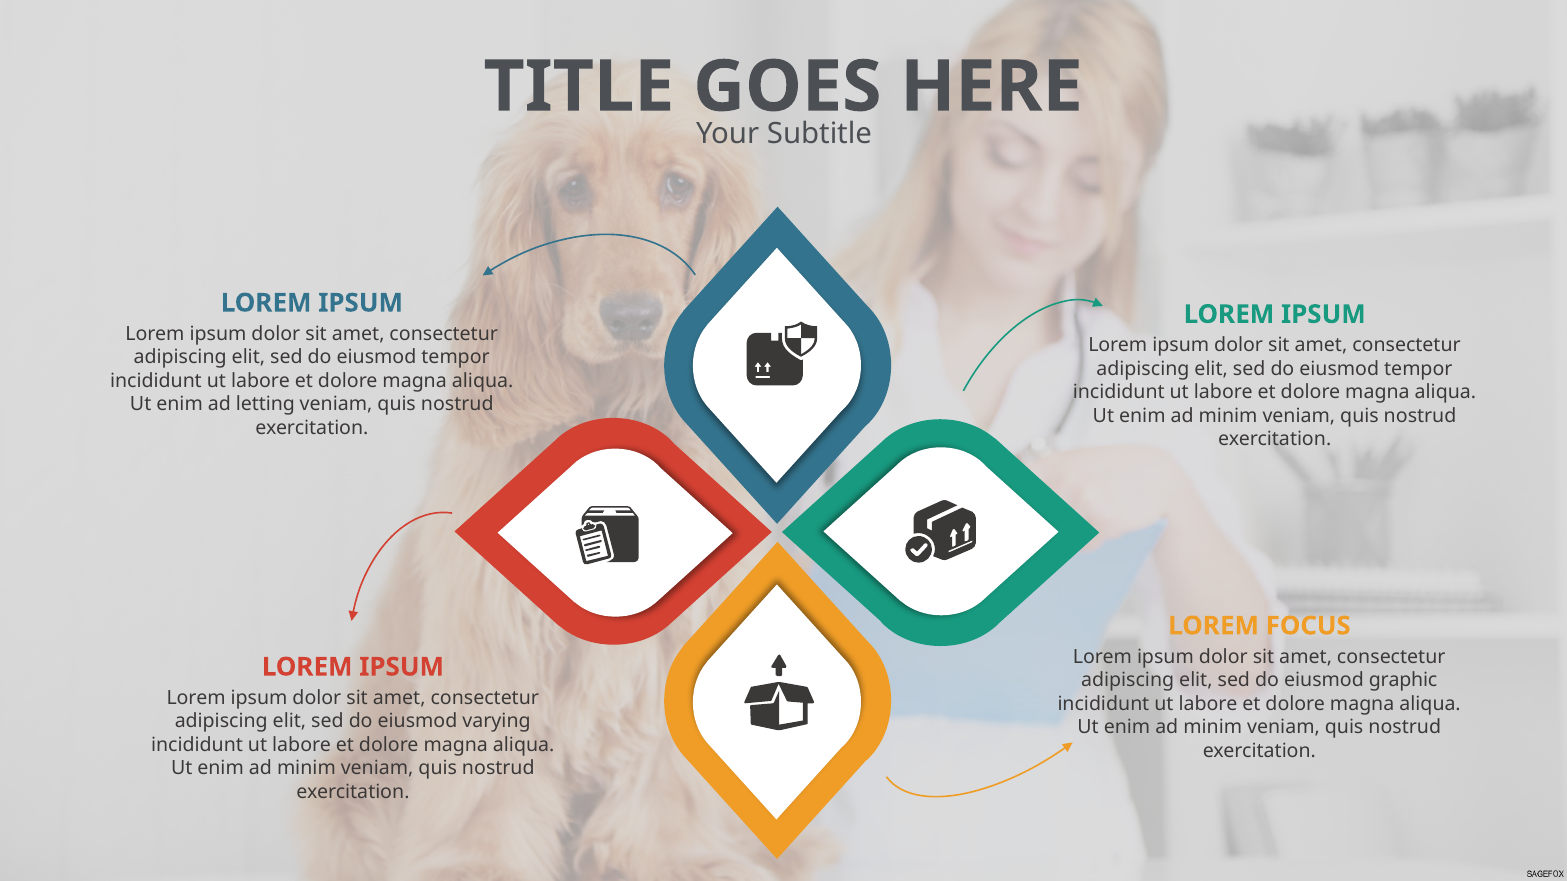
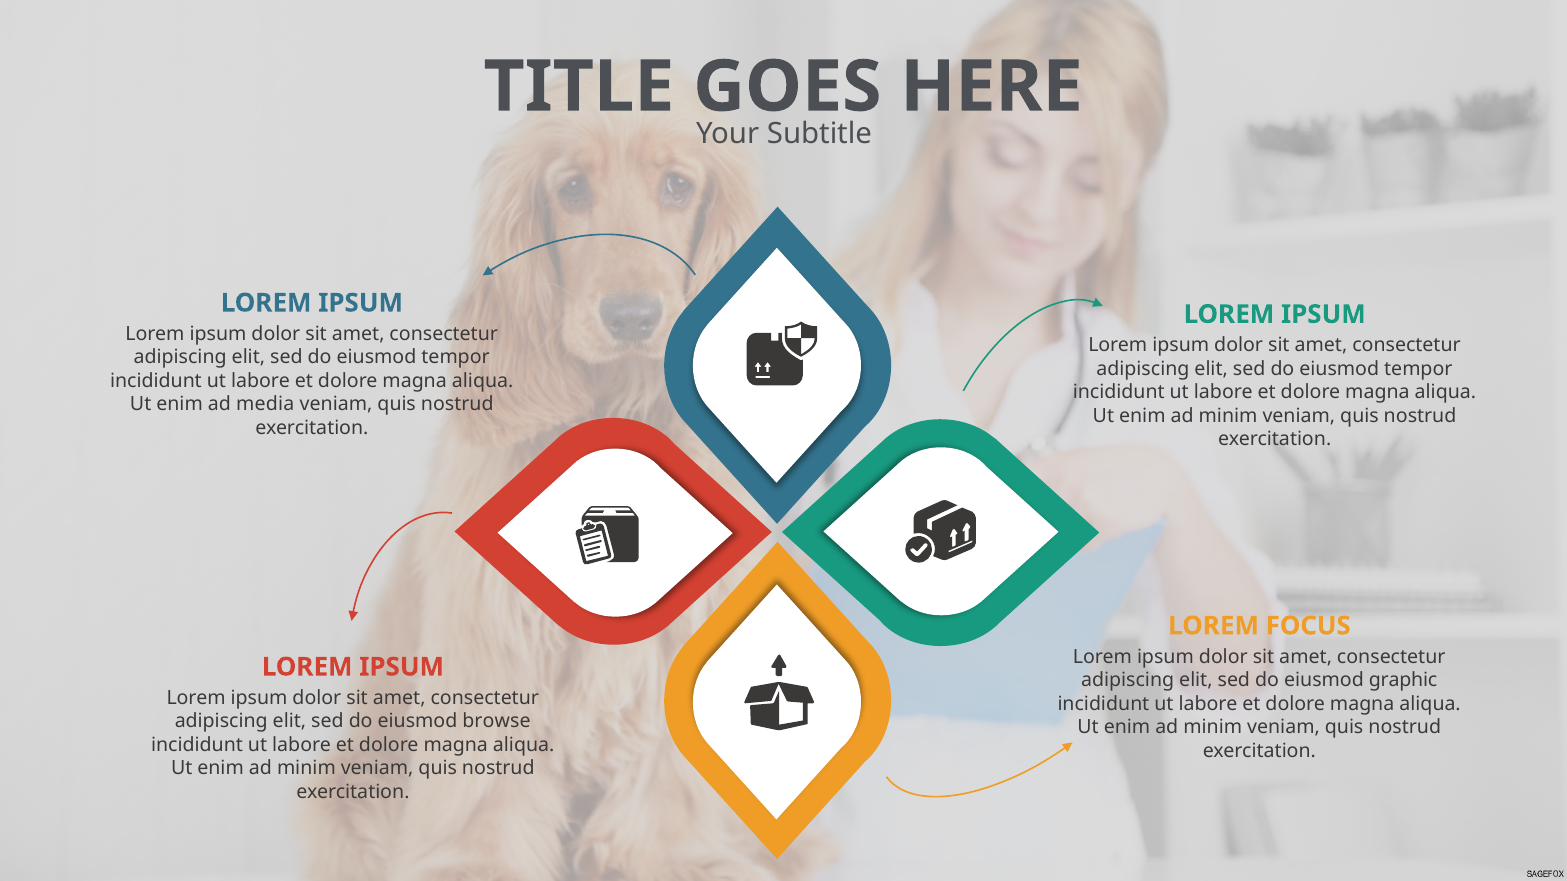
letting: letting -> media (265, 404)
varying: varying -> browse (496, 722)
